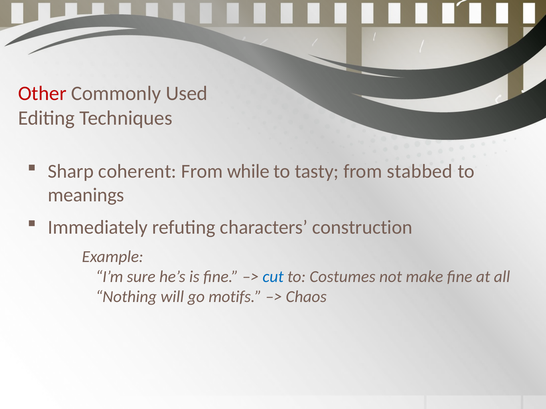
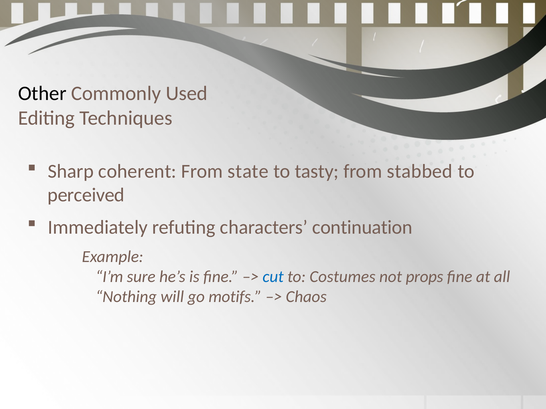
Other colour: red -> black (42, 93)
while: while -> state (248, 172)
meanings: meanings -> perceived (86, 195)
construction: construction -> continuation (362, 228)
make: make -> props (425, 277)
